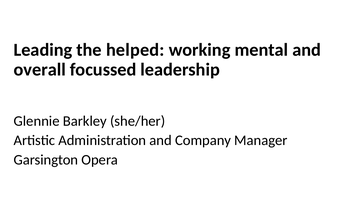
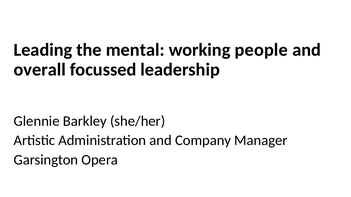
helped: helped -> mental (135, 50)
mental: mental -> people (261, 50)
